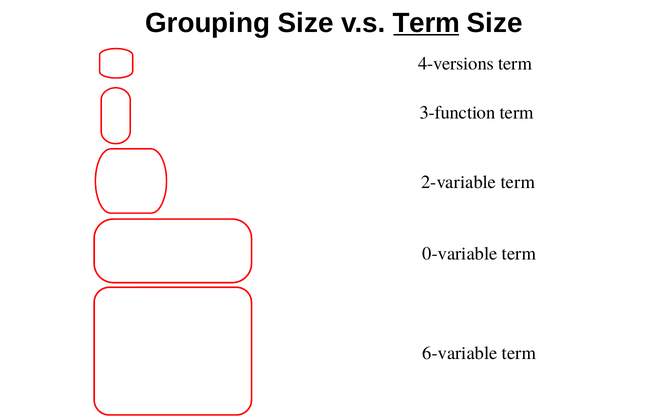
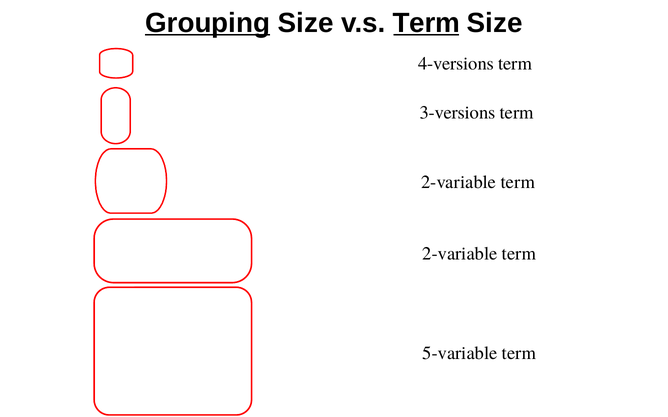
Grouping underline: none -> present (208, 23)
3-function: 3-function -> 3-versions (458, 113)
0-variable: 0-variable -> 2-variable (460, 254)
6-variable: 6-variable -> 5-variable (460, 354)
